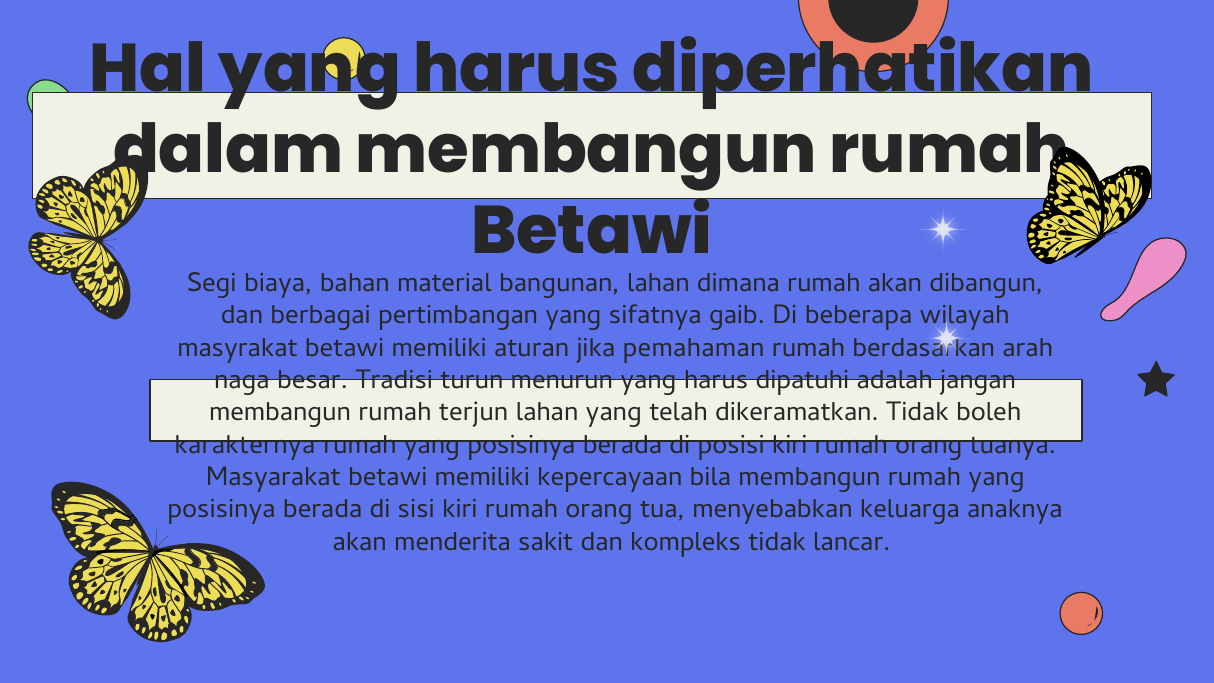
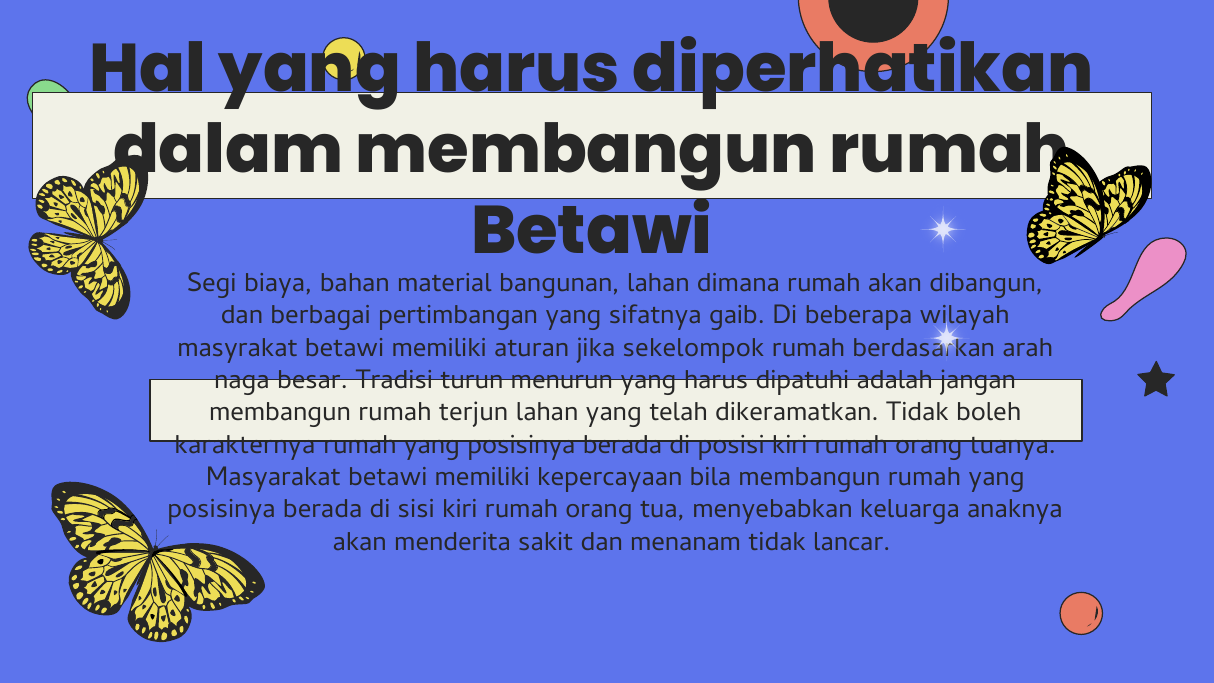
pemahaman: pemahaman -> sekelompok (694, 347)
kompleks: kompleks -> menanam (686, 541)
